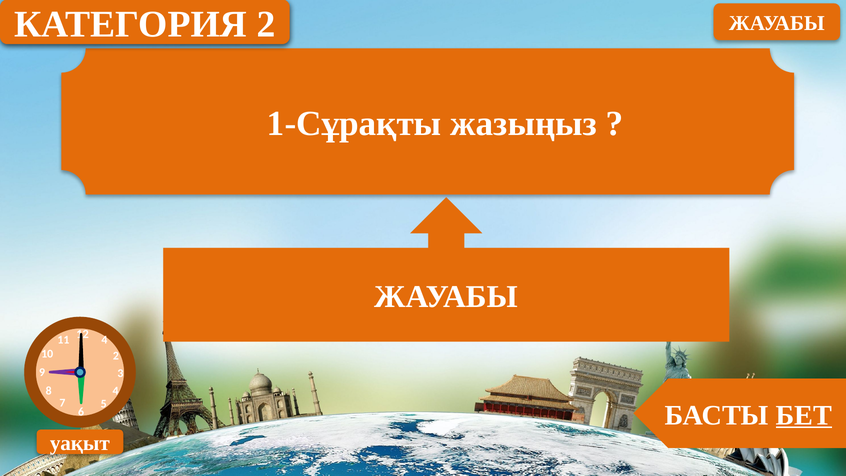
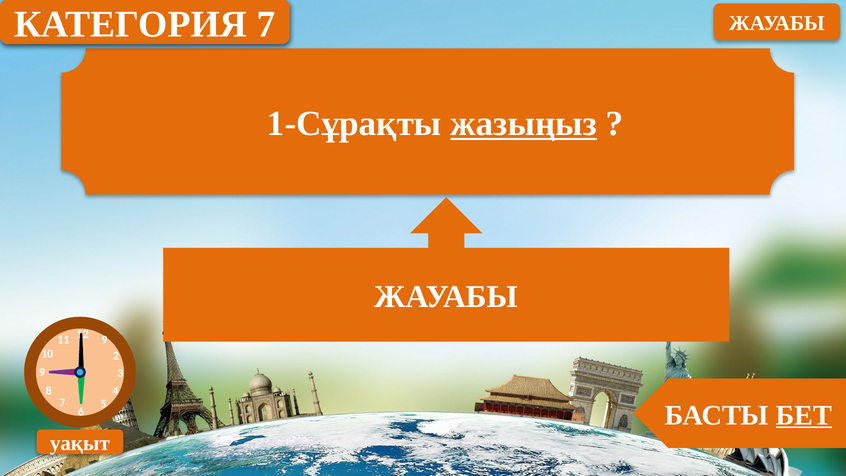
КАТЕГОРИЯ 2: 2 -> 7 (266, 24)
жазыңыз underline: none -> present (524, 124)
4: 4 -> 9 (104, 340)
